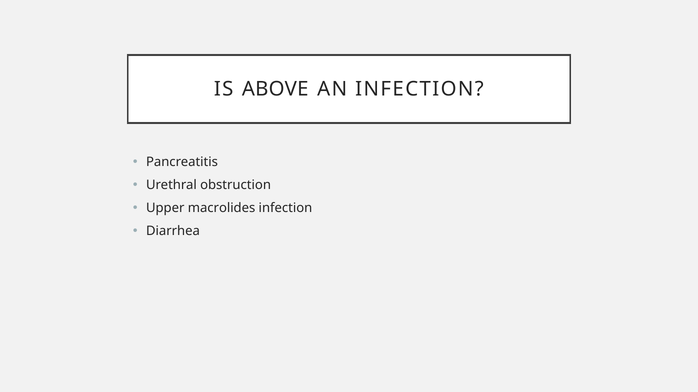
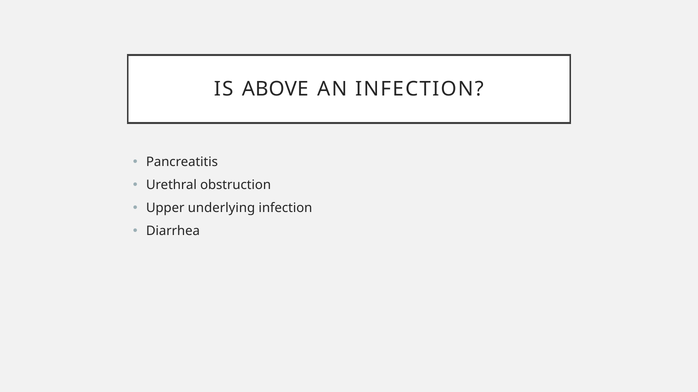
macrolides: macrolides -> underlying (221, 208)
